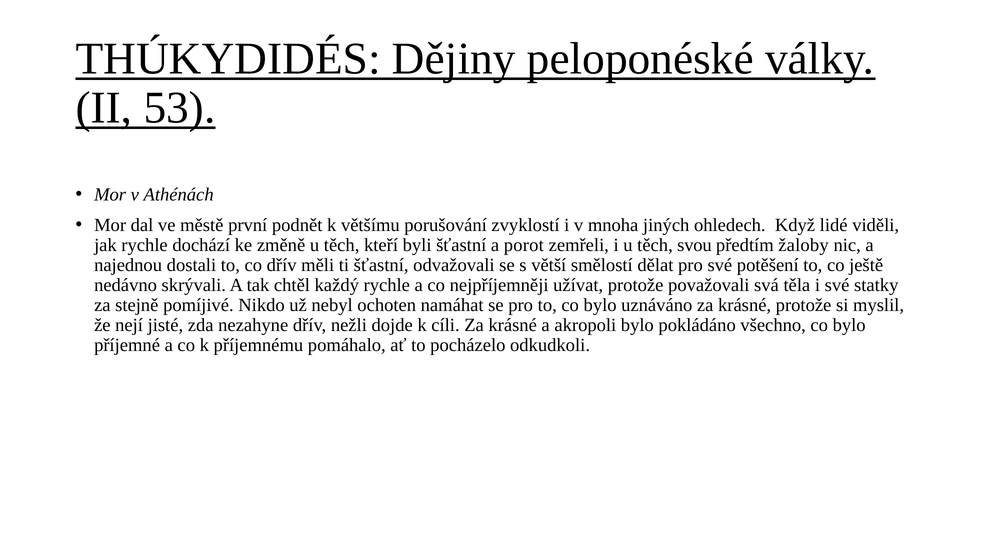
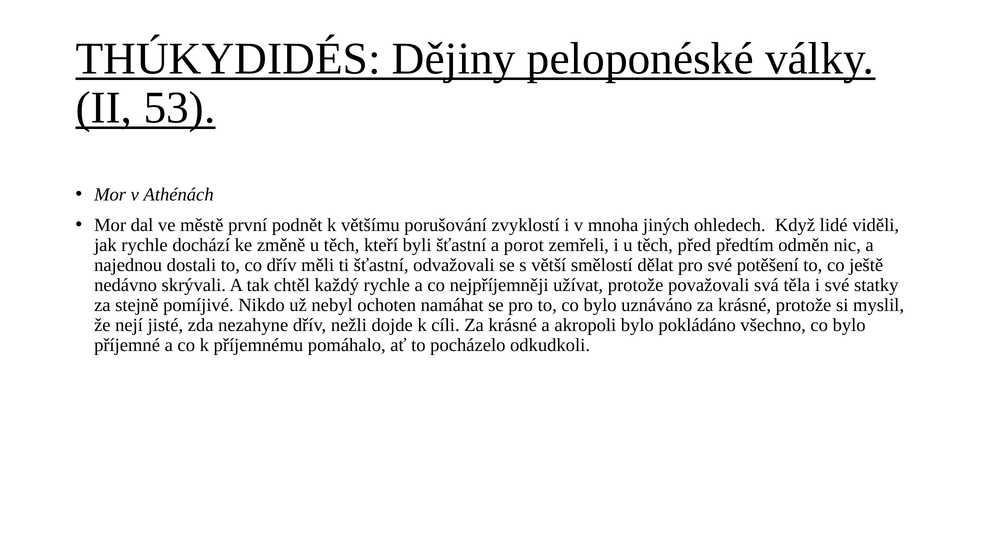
svou: svou -> před (694, 245)
žaloby: žaloby -> odměn (804, 245)
